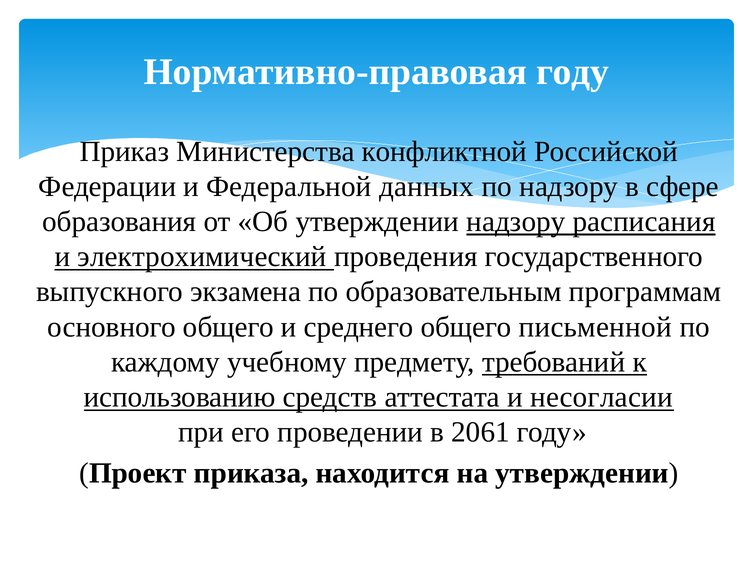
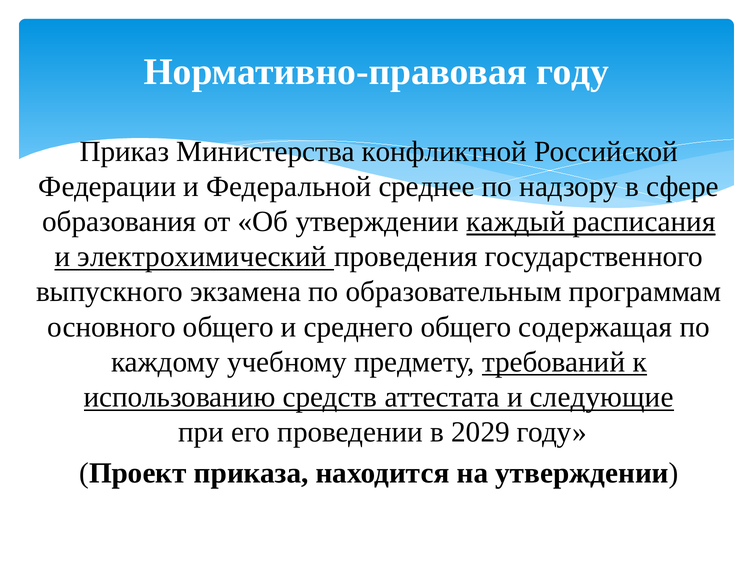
данных: данных -> среднее (427, 186)
утверждении надзору: надзору -> каждый (516, 222)
письменной: письменной -> содержащая (595, 327)
несогласии: несогласии -> следующие (602, 397)
2061: 2061 -> 2029 (481, 432)
